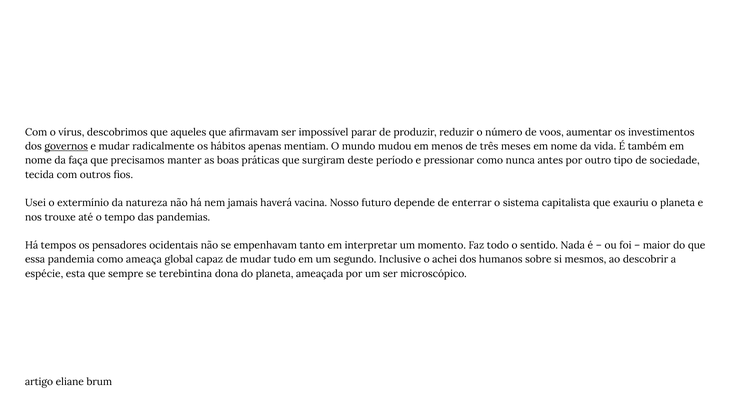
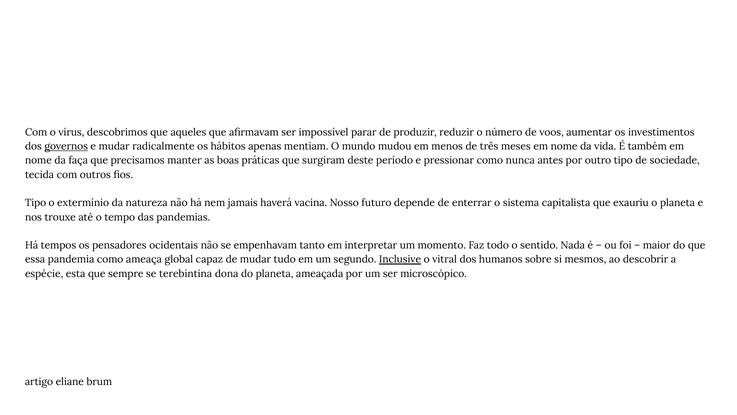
Usei: Usei -> Tipo (36, 203)
Inclusive underline: none -> present (400, 259)
achei: achei -> vitral (445, 259)
